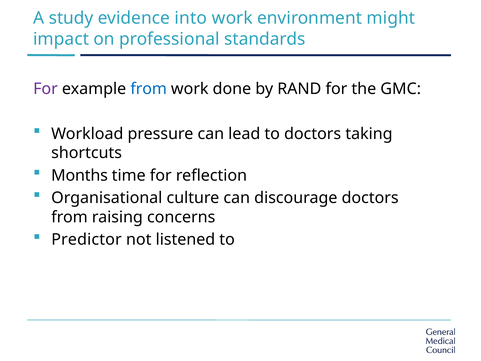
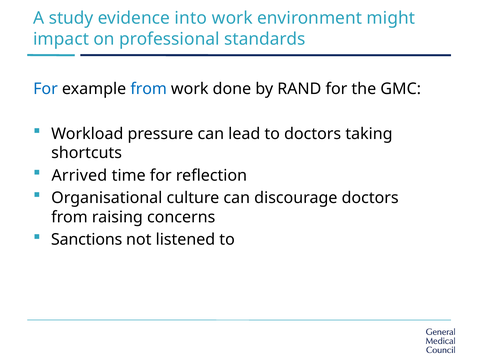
For colour: purple -> blue (46, 89)
Months: Months -> Arrived (79, 175)
Predictor: Predictor -> Sanctions (87, 239)
